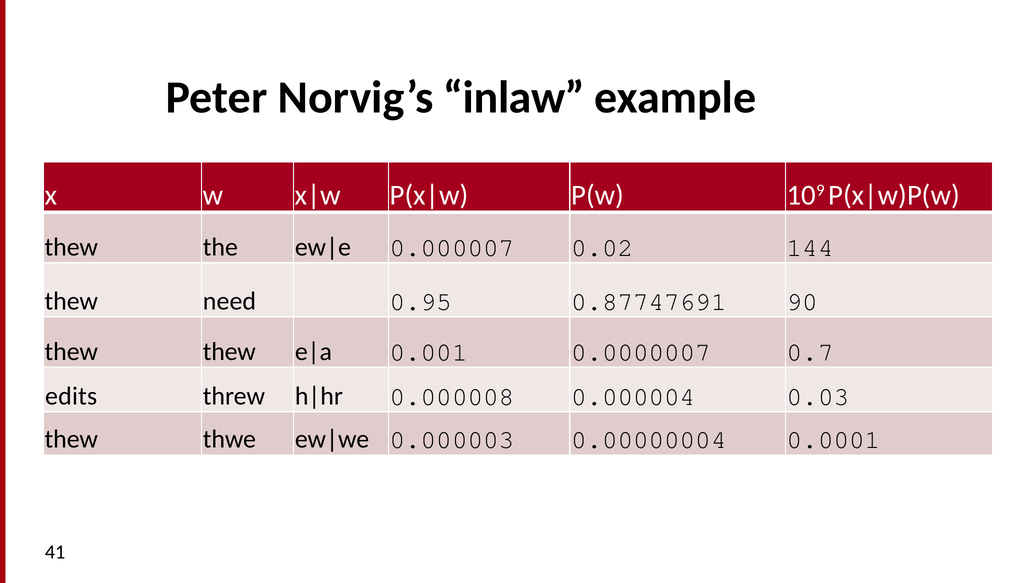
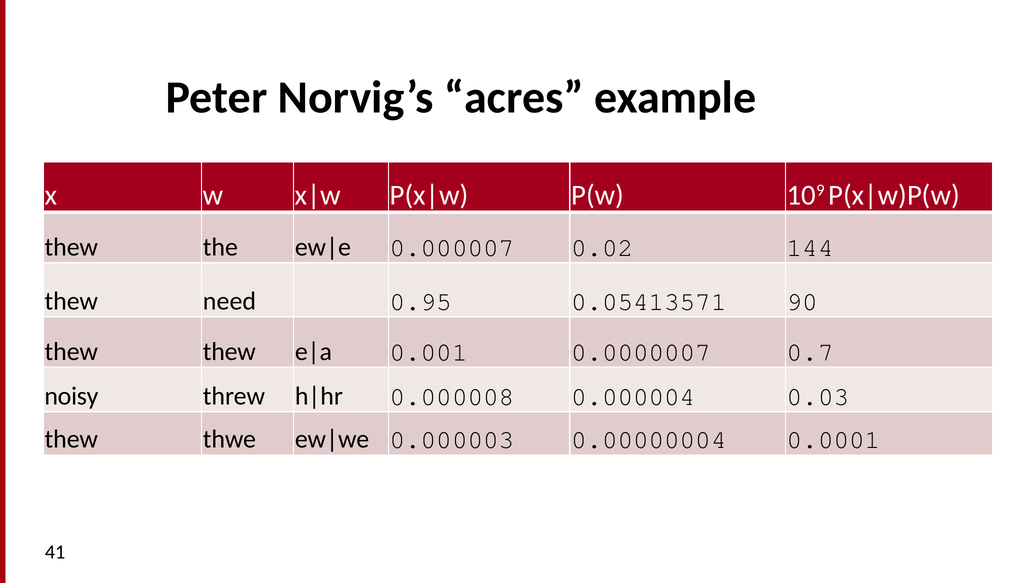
inlaw: inlaw -> acres (514, 98)
0.87747691: 0.87747691 -> 0.05413571 (649, 302)
edits: edits -> noisy (71, 396)
